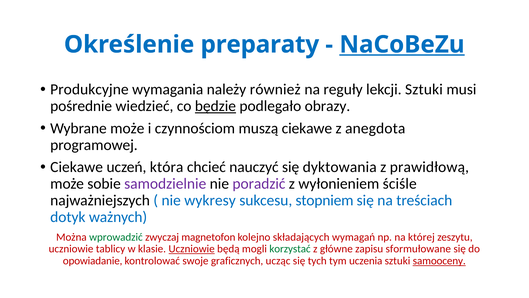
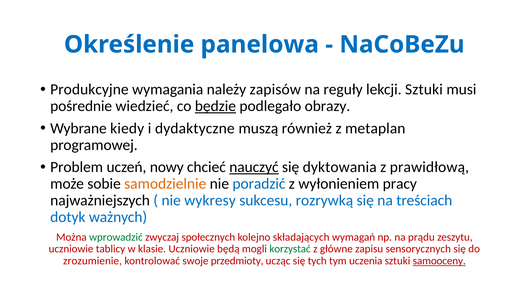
preparaty: preparaty -> panelowa (260, 44)
NaCoBeZu underline: present -> none (402, 44)
również: również -> zapisów (275, 89)
Wybrane może: może -> kiedy (127, 128)
czynnościom: czynnościom -> dydaktyczne (195, 128)
muszą ciekawe: ciekawe -> również (307, 128)
anegdota: anegdota -> metaplan (375, 128)
Ciekawe: Ciekawe -> Problem (77, 167)
która: która -> nowy (167, 167)
nauczyć underline: none -> present (254, 167)
samodzielnie colour: purple -> orange (165, 184)
poradzić colour: purple -> blue (259, 184)
ściśle: ściśle -> pracy (400, 184)
stopniem: stopniem -> rozrywką (324, 200)
magnetofon: magnetofon -> społecznych (208, 237)
której: której -> prądu (421, 237)
Uczniowie underline: present -> none (192, 249)
sformułowane: sformułowane -> sensorycznych (418, 249)
opowiadanie: opowiadanie -> zrozumienie (93, 261)
graficznych: graficznych -> przedmioty (237, 261)
